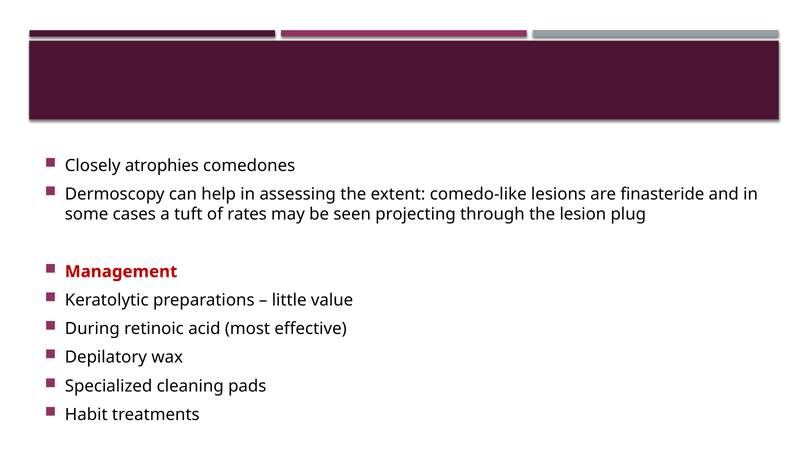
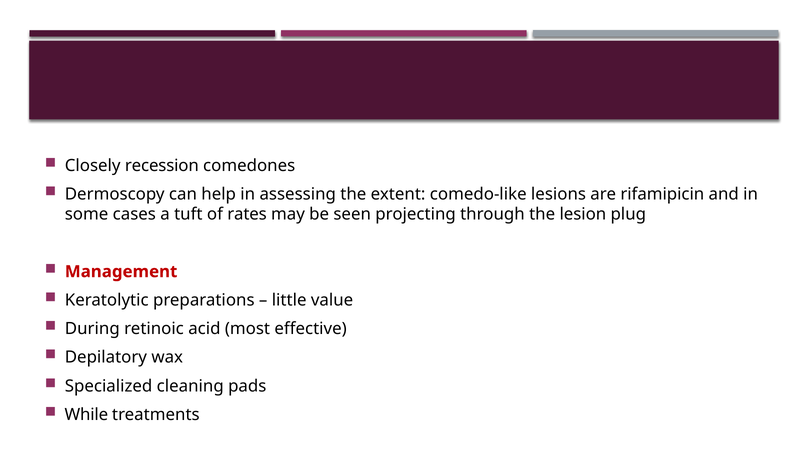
atrophies: atrophies -> recession (162, 166)
finasteride: finasteride -> rifamipicin (662, 194)
Habit: Habit -> While (86, 415)
